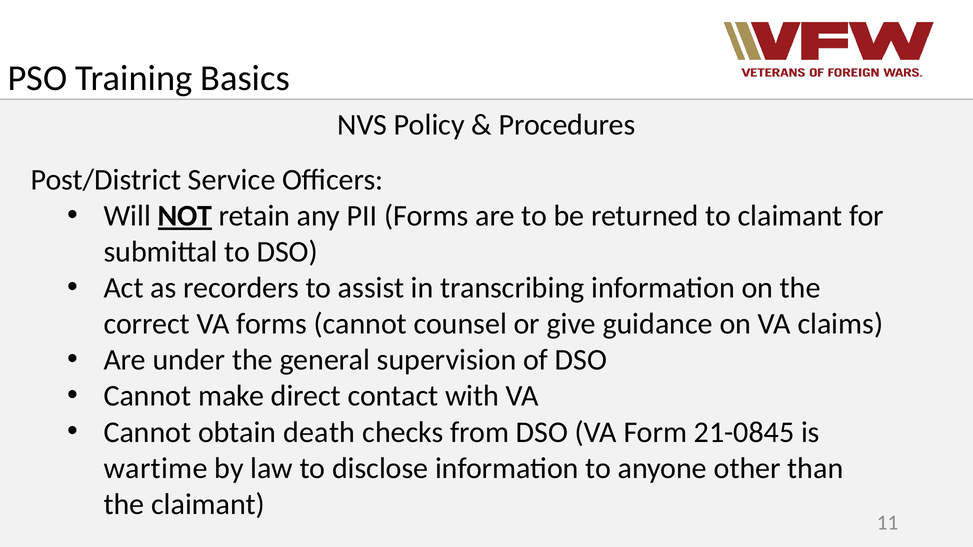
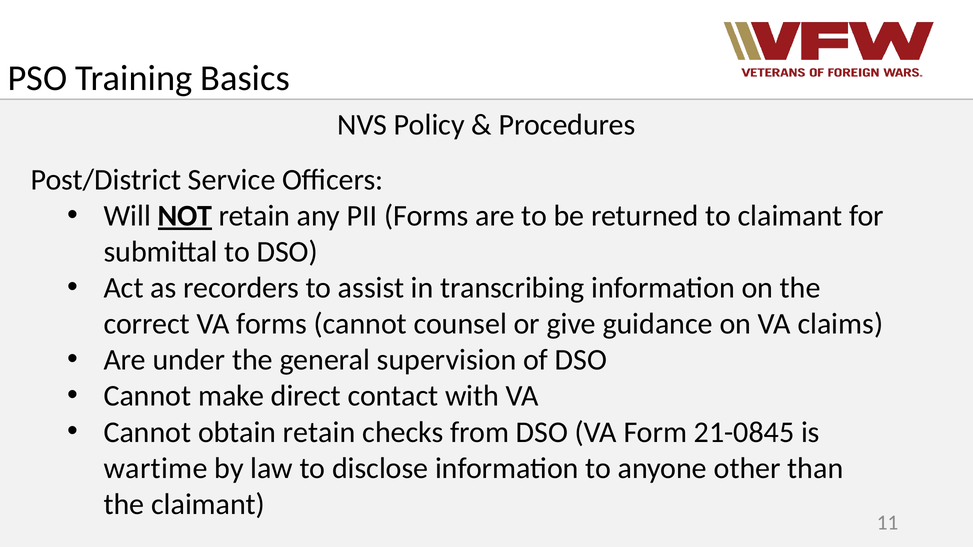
obtain death: death -> retain (319, 432)
